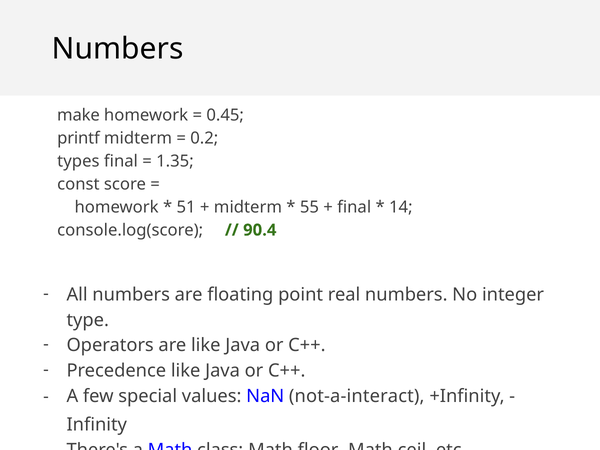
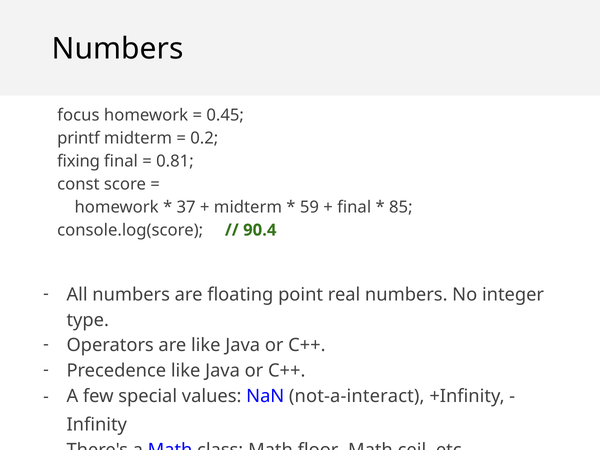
make: make -> focus (78, 115)
types: types -> fixing (79, 161)
1.35: 1.35 -> 0.81 (175, 161)
51: 51 -> 37 (186, 207)
55: 55 -> 59 (309, 207)
14: 14 -> 85 (401, 207)
